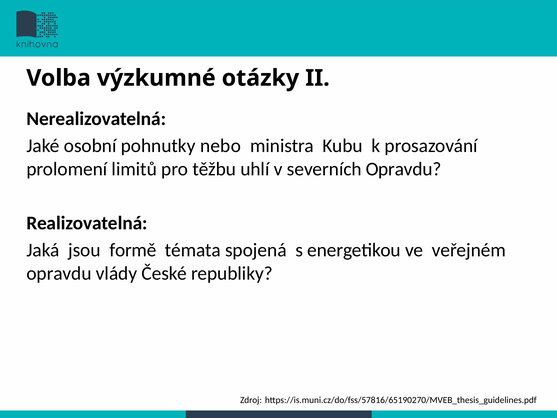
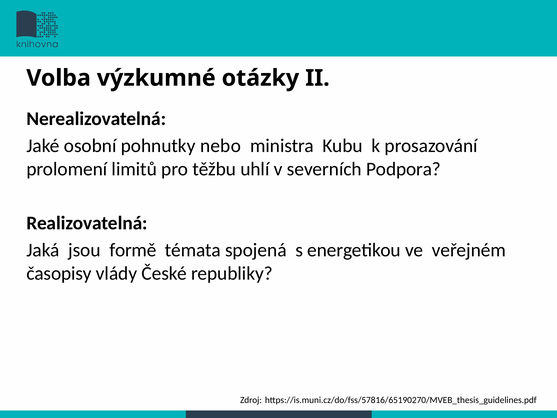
severních Opravdu: Opravdu -> Podpora (403, 169)
opravdu: opravdu -> časopisy (59, 273)
